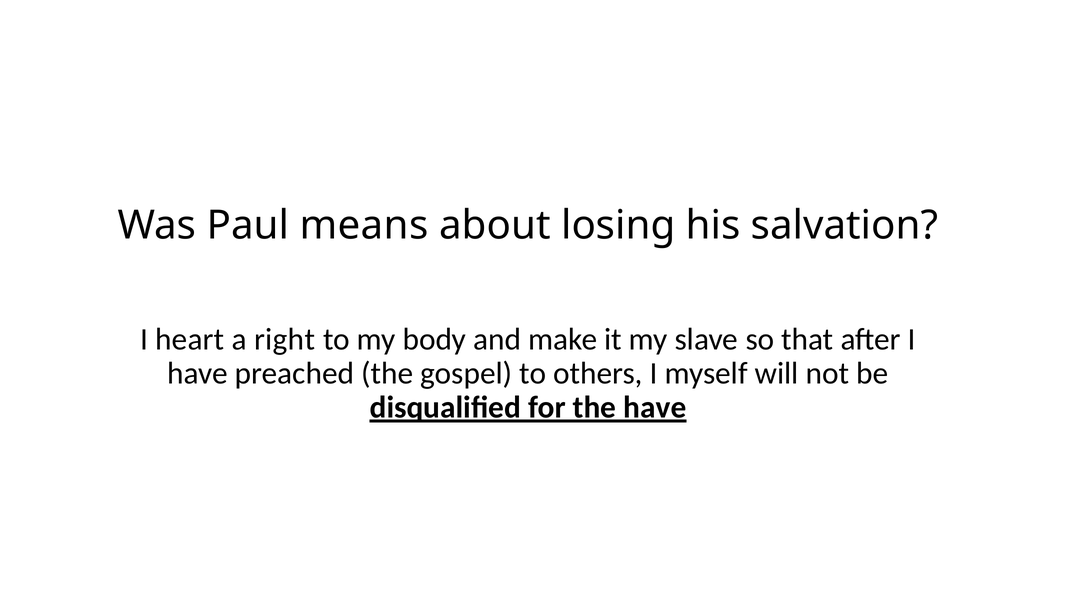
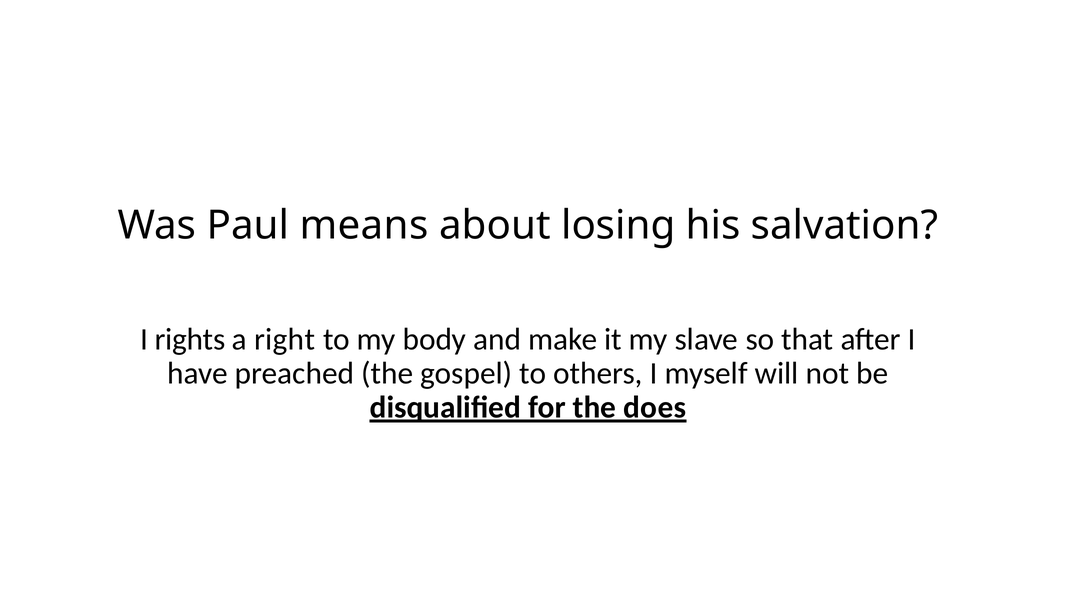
heart: heart -> rights (190, 340)
the have: have -> does (655, 408)
